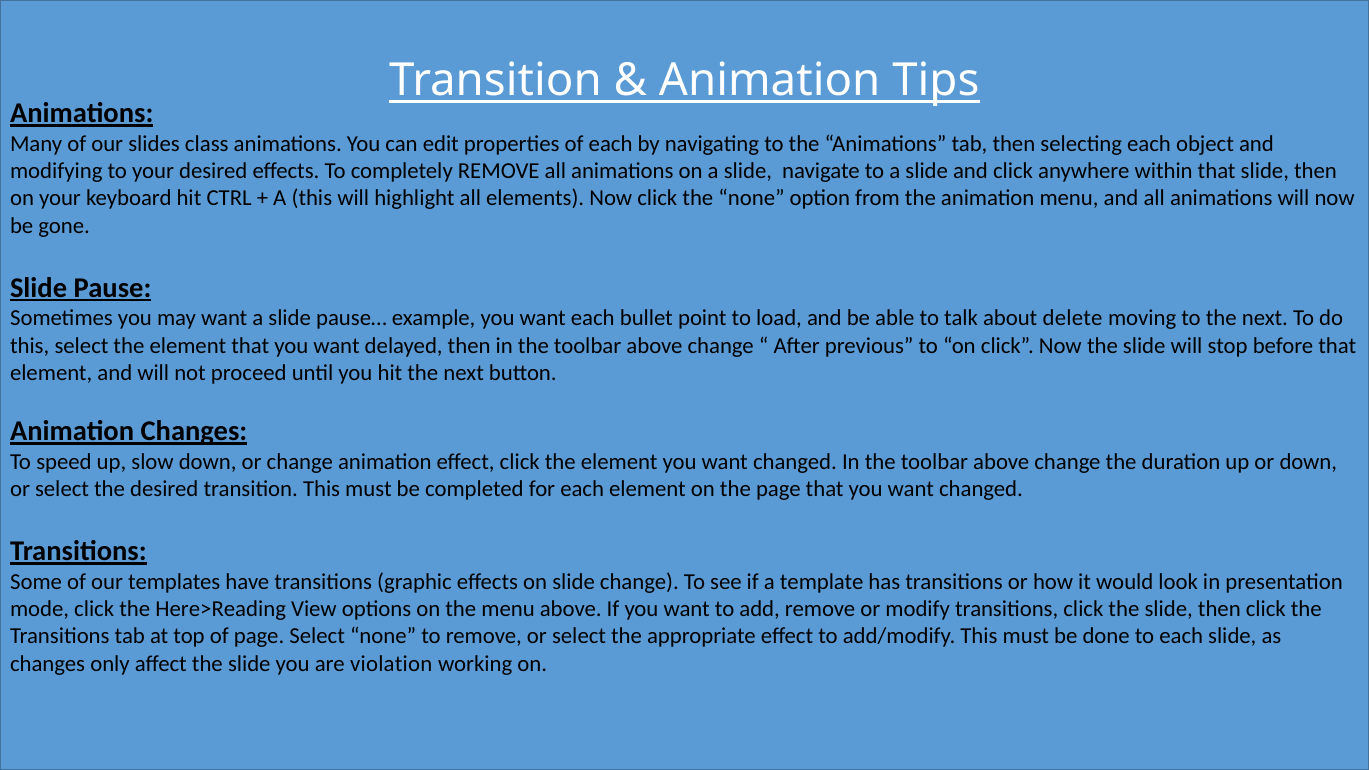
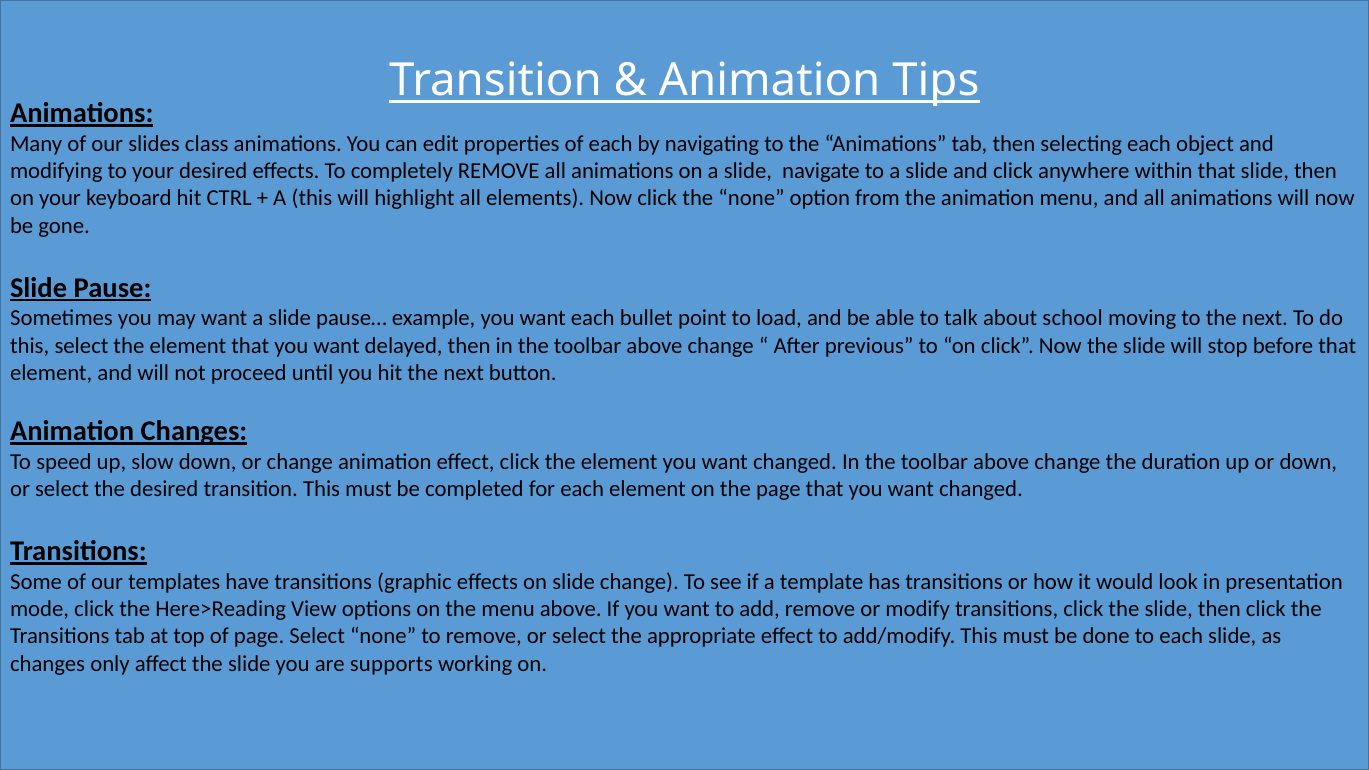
delete: delete -> school (1073, 318)
violation: violation -> supports (391, 664)
